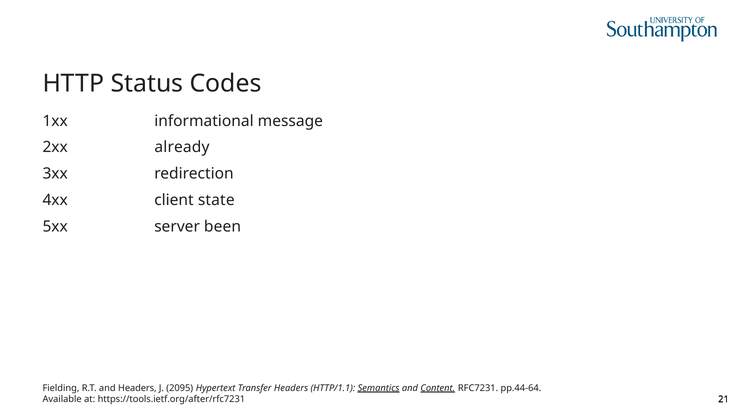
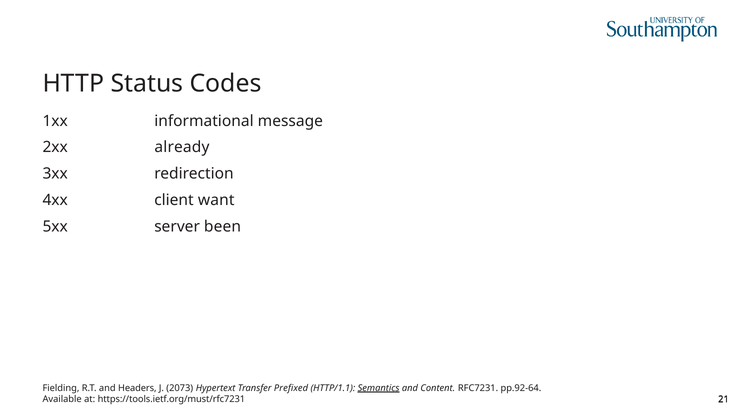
state: state -> want (216, 200)
2095: 2095 -> 2073 (180, 388)
Transfer Headers: Headers -> Prefixed (291, 388)
Content underline: present -> none (438, 388)
pp.44-64: pp.44-64 -> pp.92-64 (521, 388)
https://tools.ietf.org/after/rfc7231: https://tools.ietf.org/after/rfc7231 -> https://tools.ietf.org/must/rfc7231 (171, 399)
